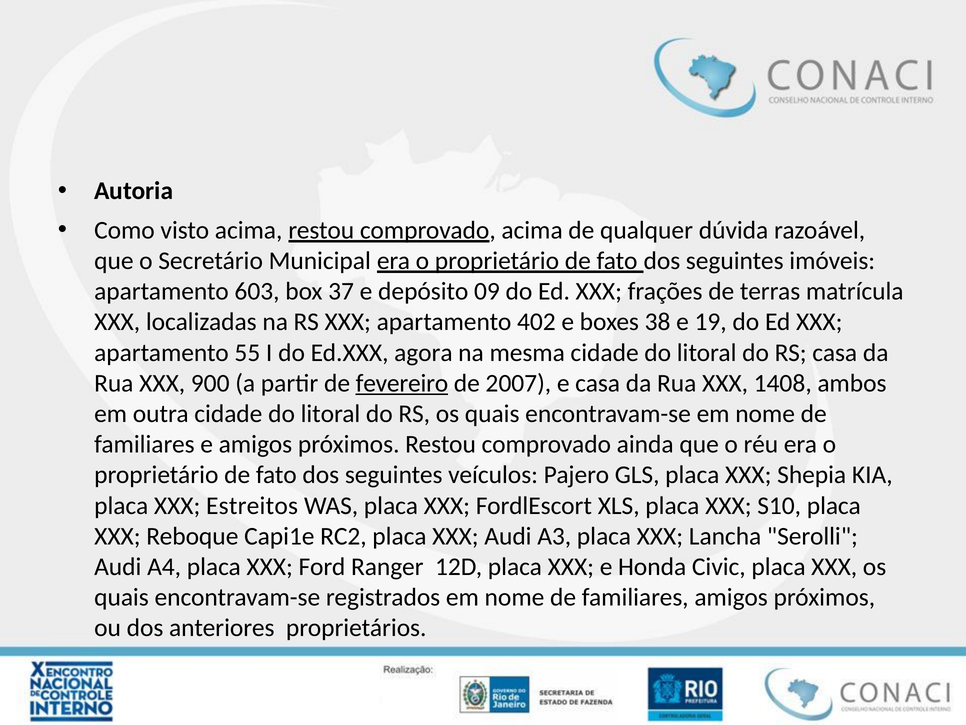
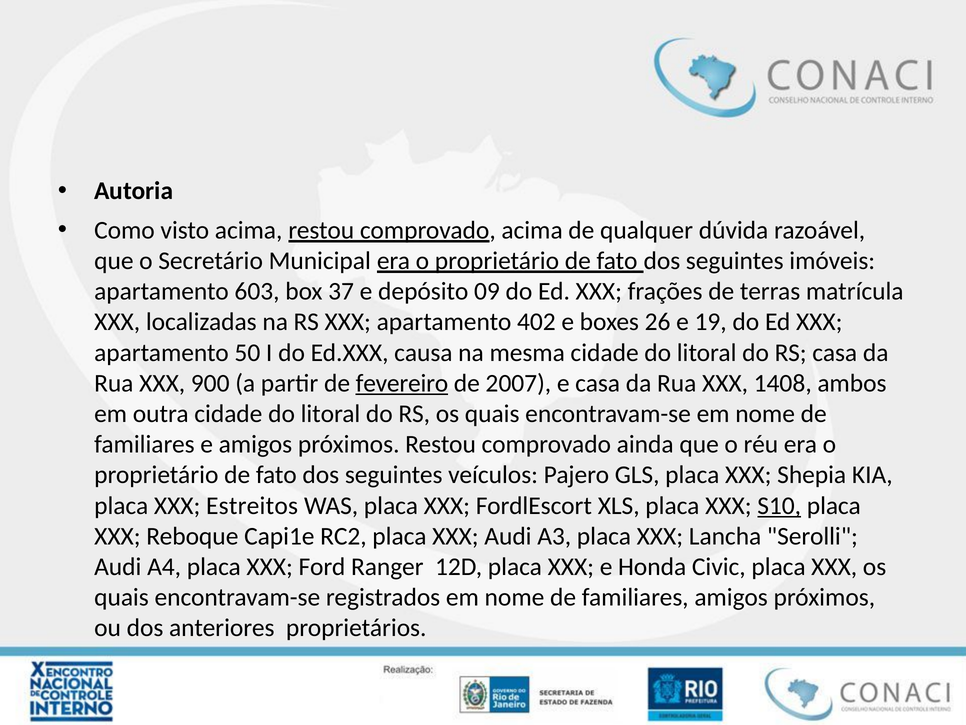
38: 38 -> 26 (658, 322)
55: 55 -> 50 (247, 352)
agora: agora -> causa (423, 352)
S10 underline: none -> present (779, 505)
